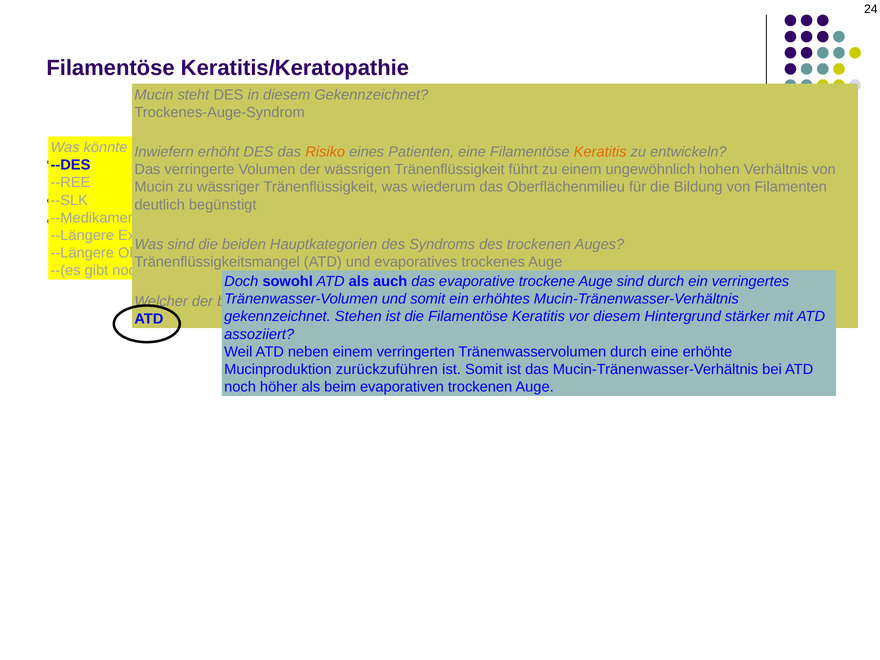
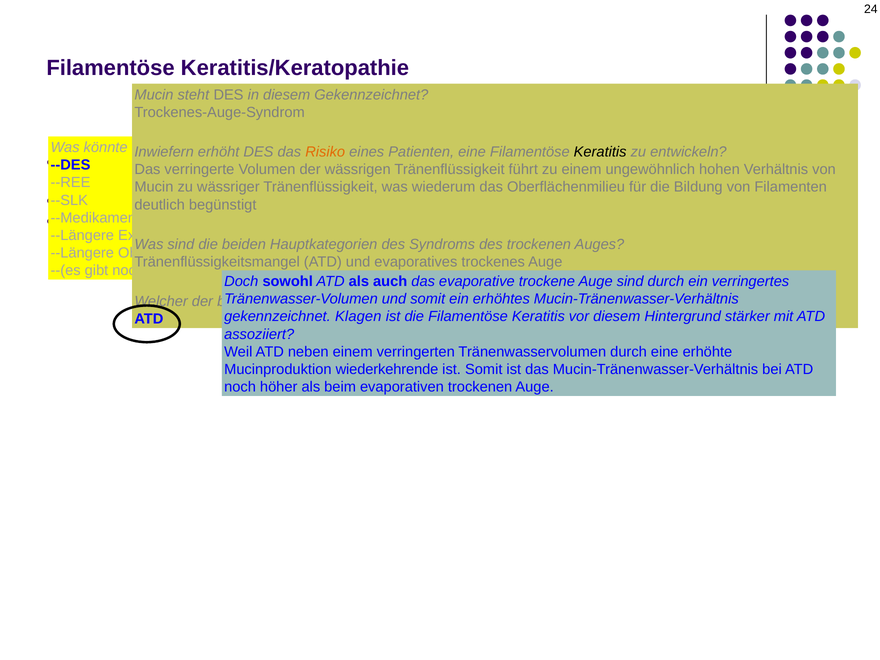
Keratitis colour: orange -> black (600, 152)
gekennzeichnet Stehen: Stehen -> Klagen (358, 317)
zurückzuführen: zurückzuführen -> wiederkehrende (387, 369)
